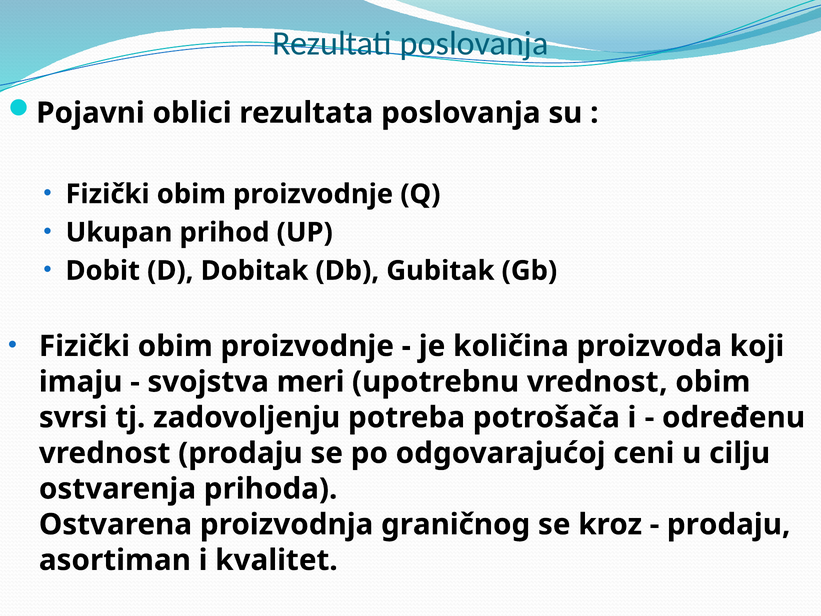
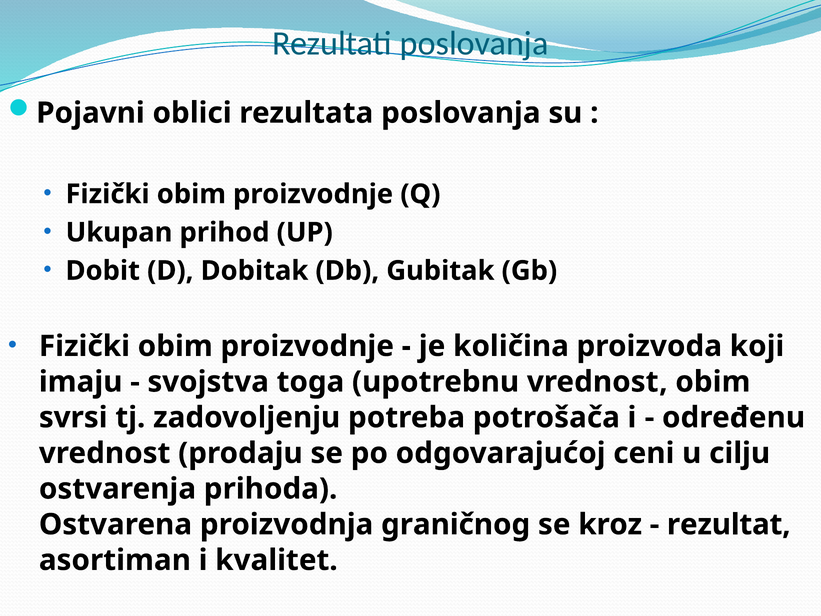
meri: meri -> toga (310, 382)
prodaju: prodaju -> rezultat (729, 524)
